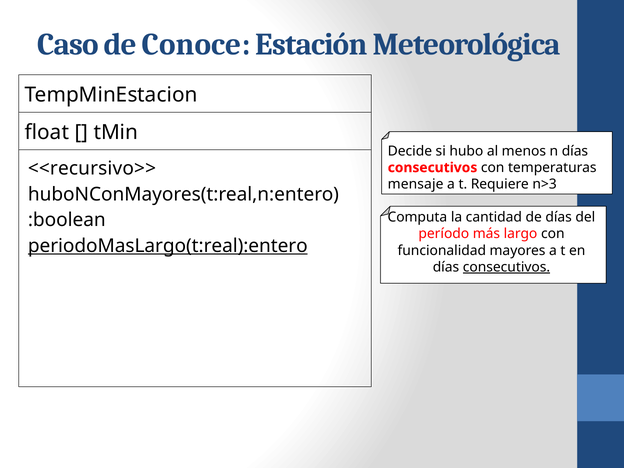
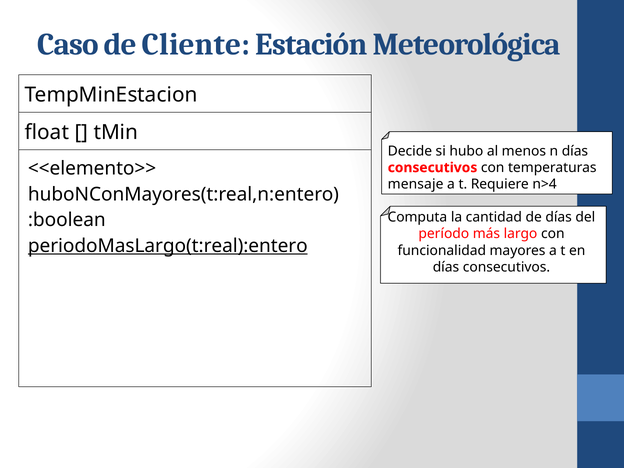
Conoce: Conoce -> Cliente (196, 44)
<<recursivo>>: <<recursivo>> -> <<elemento>> (92, 169)
n>3: n>3 -> n>4 (545, 184)
consecutivos underline: present -> none (506, 267)
